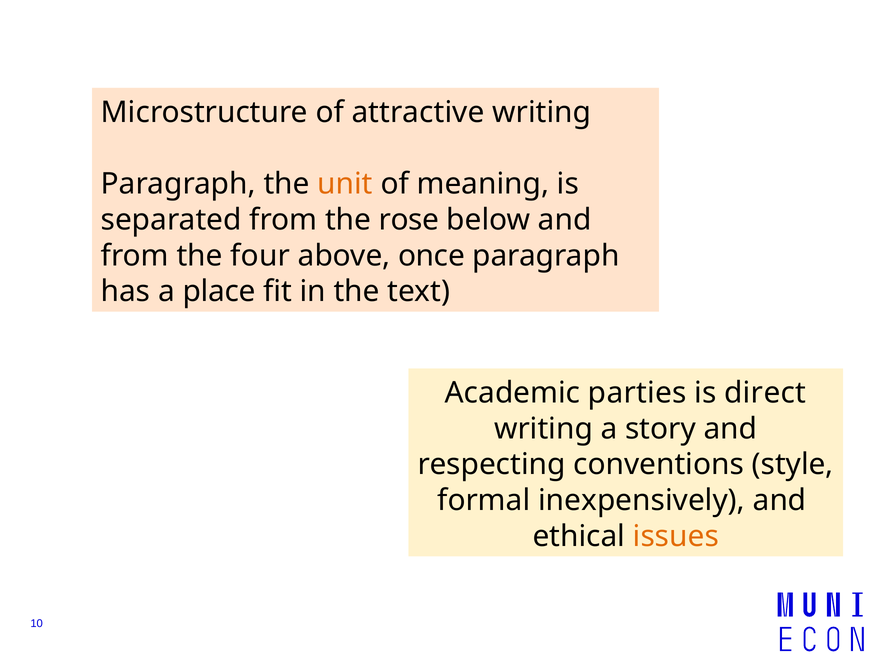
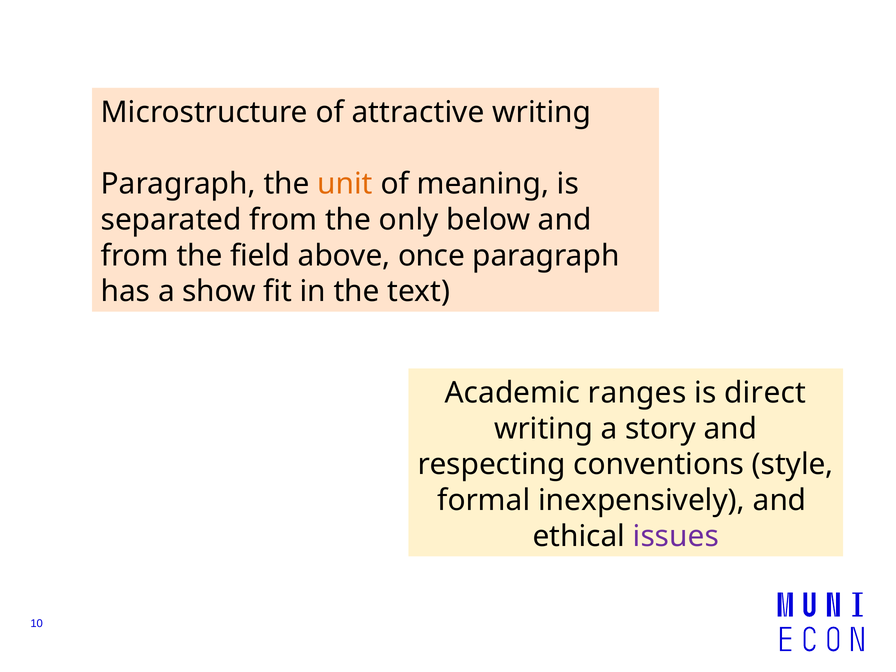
rose: rose -> only (409, 220)
four: four -> field (260, 256)
place: place -> show (219, 291)
parties: parties -> ranges (637, 393)
issues colour: orange -> purple (676, 536)
